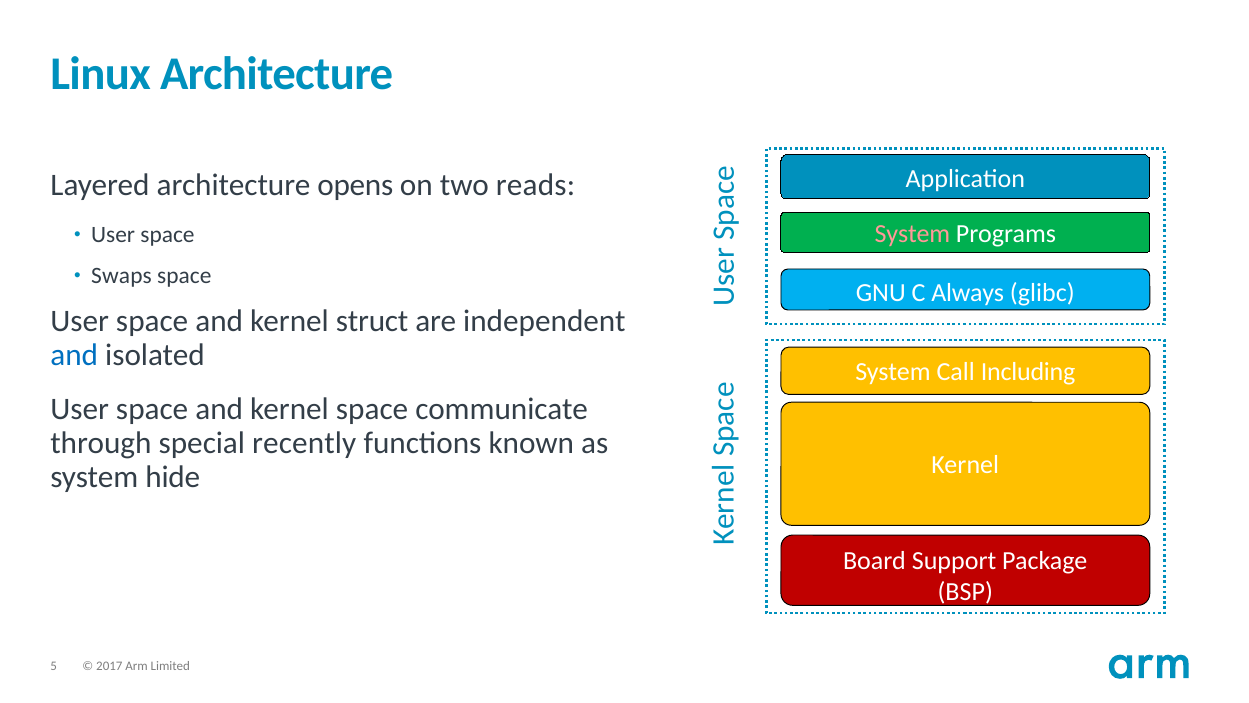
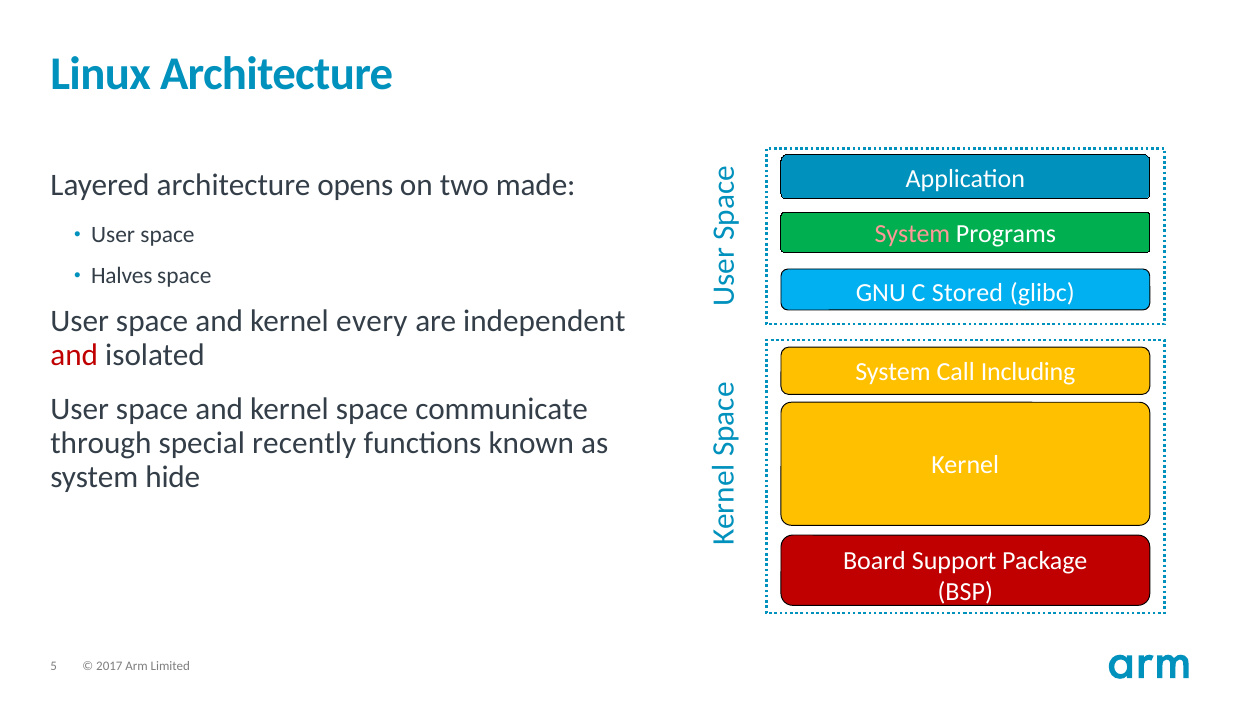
reads: reads -> made (536, 185)
Swaps: Swaps -> Halves (122, 276)
Always: Always -> Stored (967, 293)
struct: struct -> every (372, 321)
and colour: blue -> red (74, 355)
